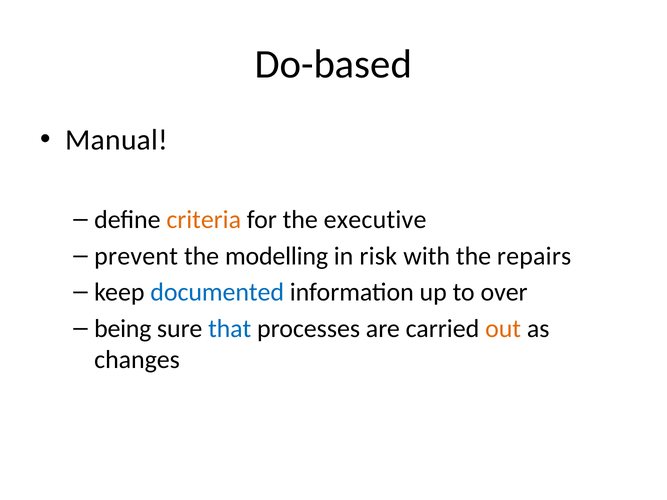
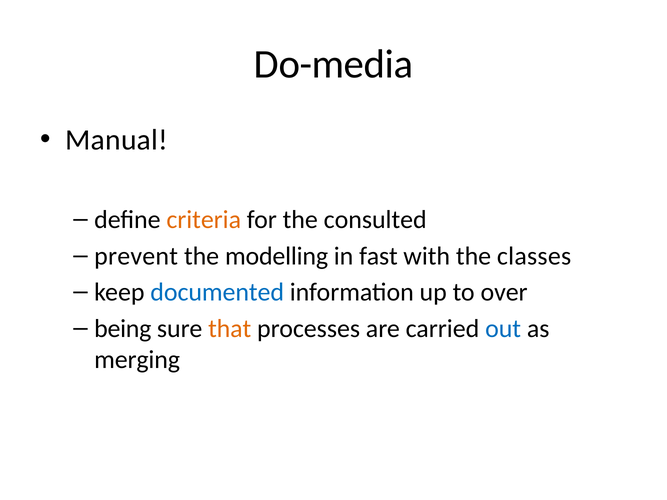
Do-based: Do-based -> Do-media (334, 65)
executive: executive -> consulted (375, 220)
risk: risk -> fast (378, 256)
repairs: repairs -> classes (534, 256)
that colour: blue -> orange (230, 329)
out colour: orange -> blue (503, 329)
changes: changes -> merging (137, 360)
